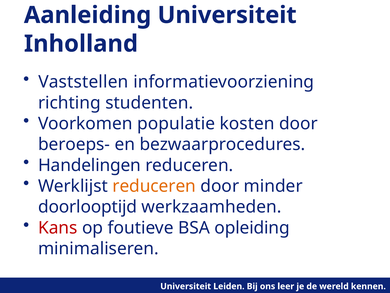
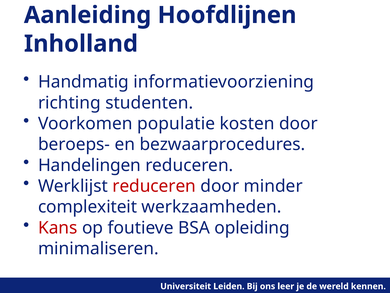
Aanleiding Universiteit: Universiteit -> Hoofdlijnen (227, 15)
Vaststellen: Vaststellen -> Handmatig (83, 82)
reduceren colour: orange -> red (154, 186)
doorlooptijd: doorlooptijd -> complexiteit (88, 207)
